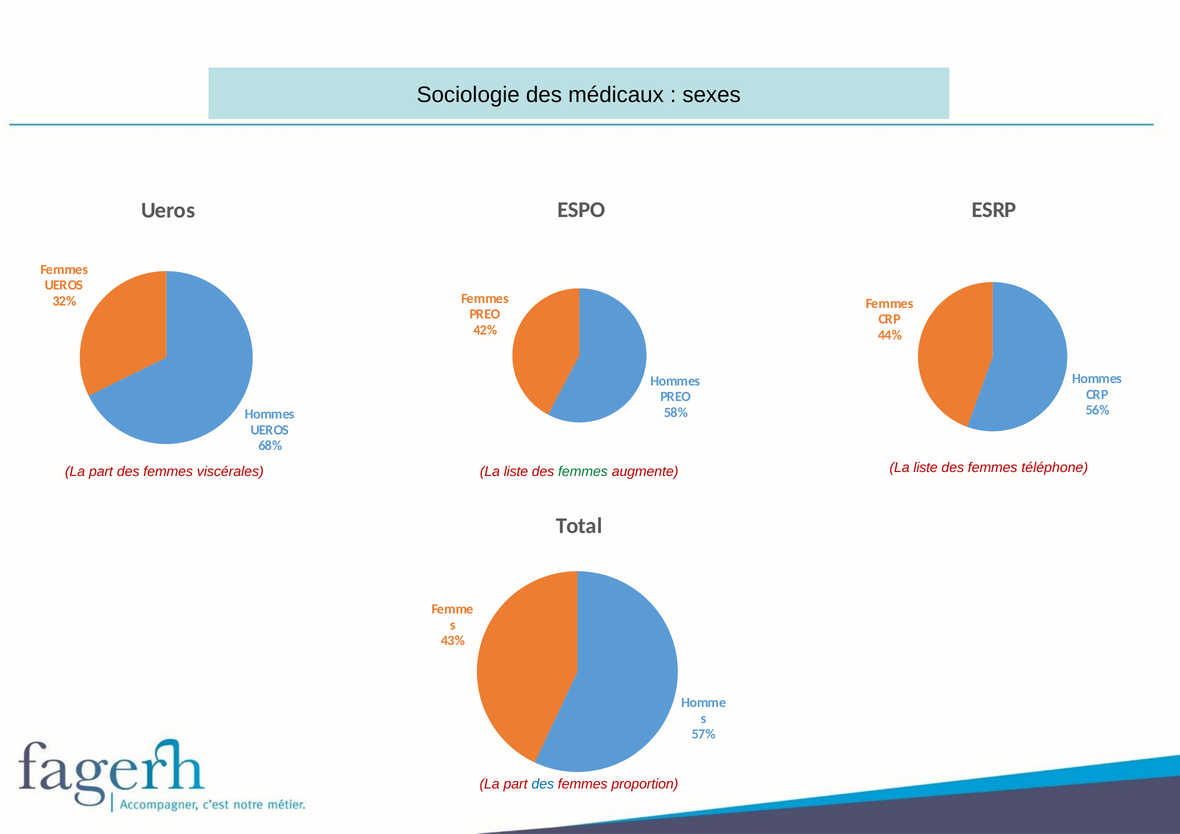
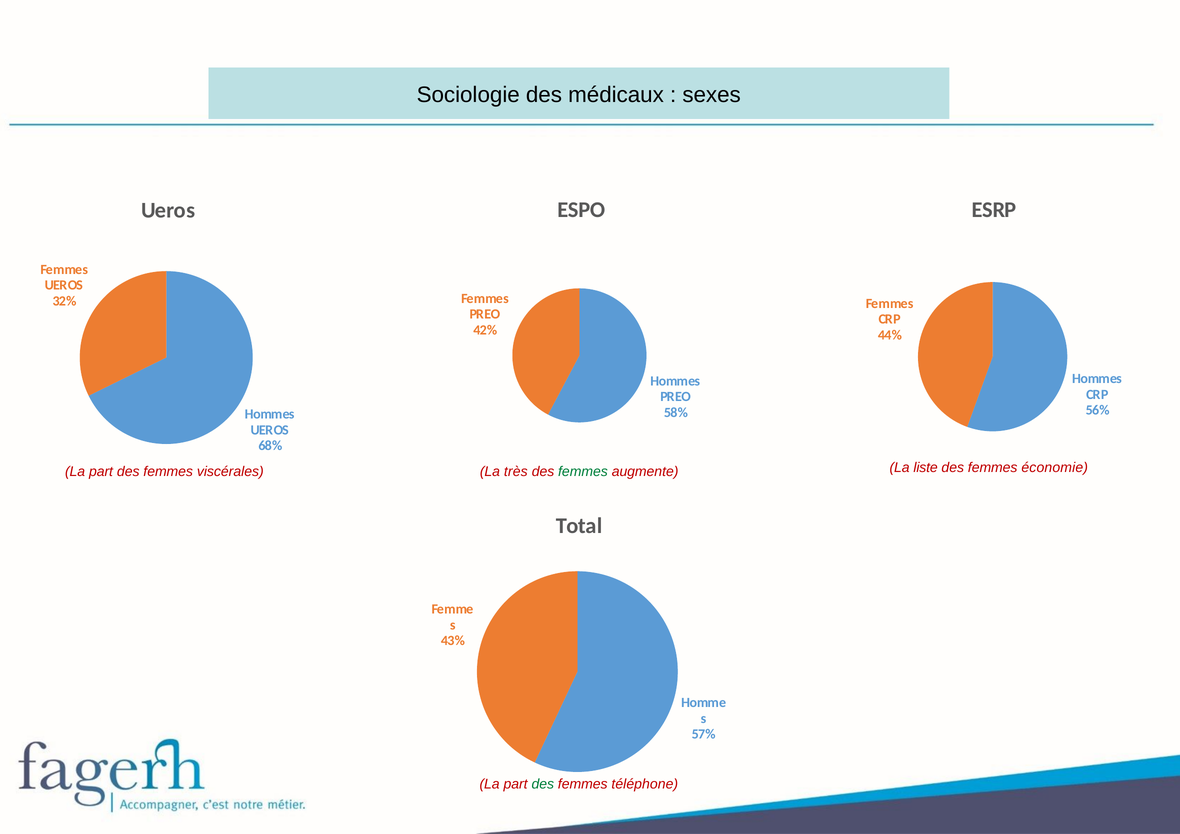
téléphone: téléphone -> économie (1055, 468)
liste: liste -> très (516, 472)
des colour: blue -> green (543, 784)
proportion: proportion -> téléphone (645, 784)
